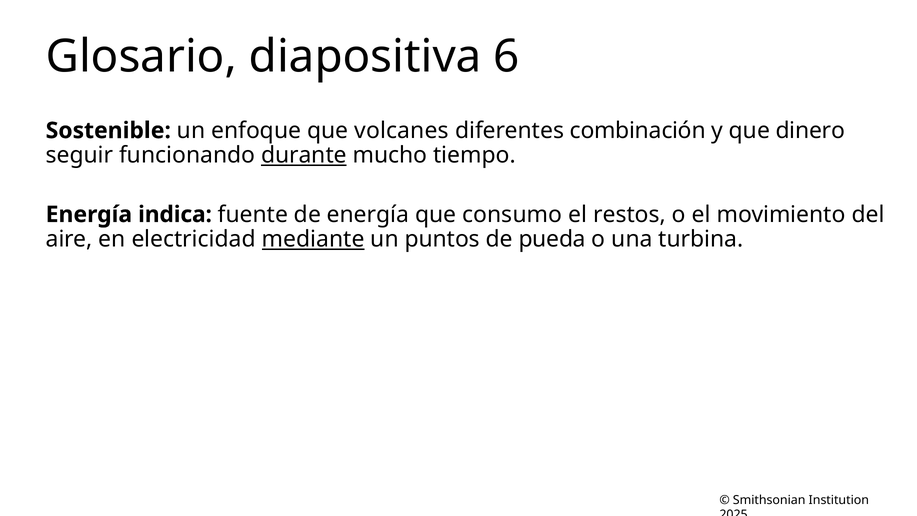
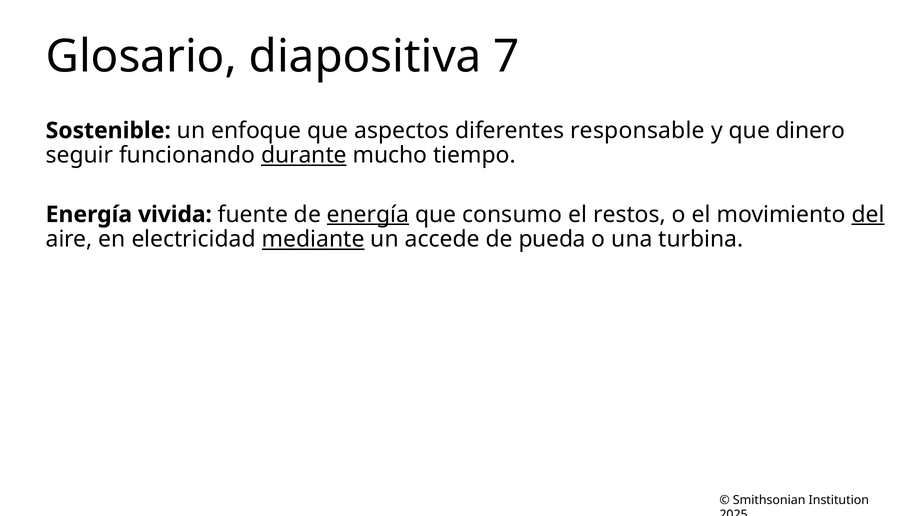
6: 6 -> 7 (507, 56)
volcanes: volcanes -> aspectos (402, 131)
combinación: combinación -> responsable (638, 131)
indica: indica -> vivida (175, 214)
energía underline: none -> present (368, 214)
del underline: none -> present (868, 214)
puntos: puntos -> accede (442, 239)
